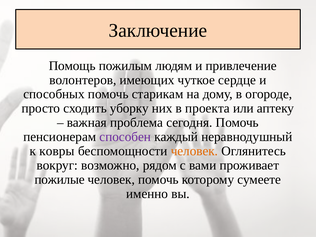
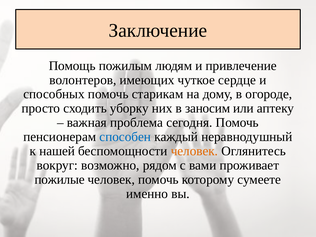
проекта: проекта -> заносим (208, 108)
способен colour: purple -> blue (125, 137)
ковры: ковры -> нашей (57, 151)
